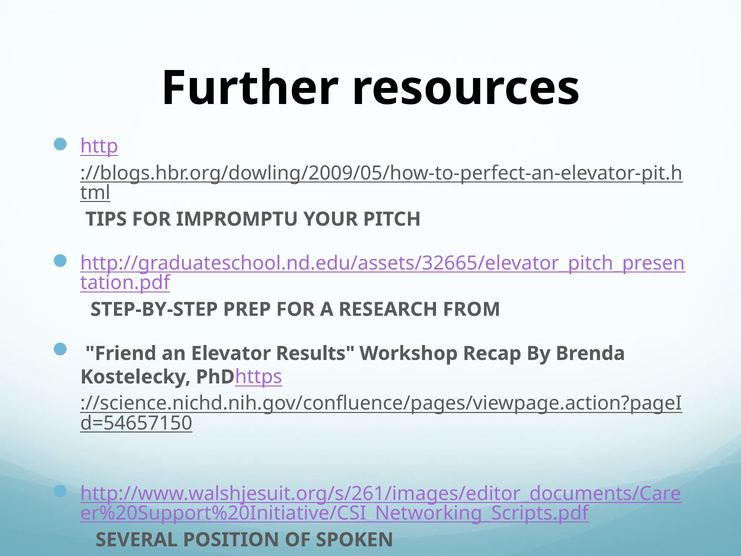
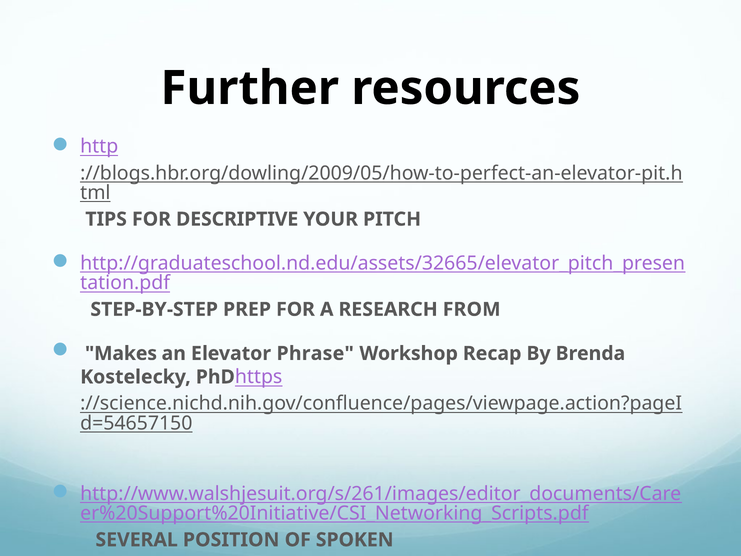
IMPROMPTU: IMPROMPTU -> DESCRIPTIVE (237, 219)
Friend: Friend -> Makes (121, 353)
Results: Results -> Phrase (315, 353)
